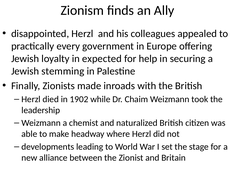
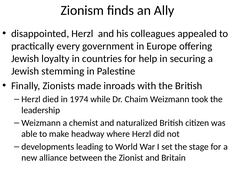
expected: expected -> countries (102, 59)
1902: 1902 -> 1974 (79, 99)
